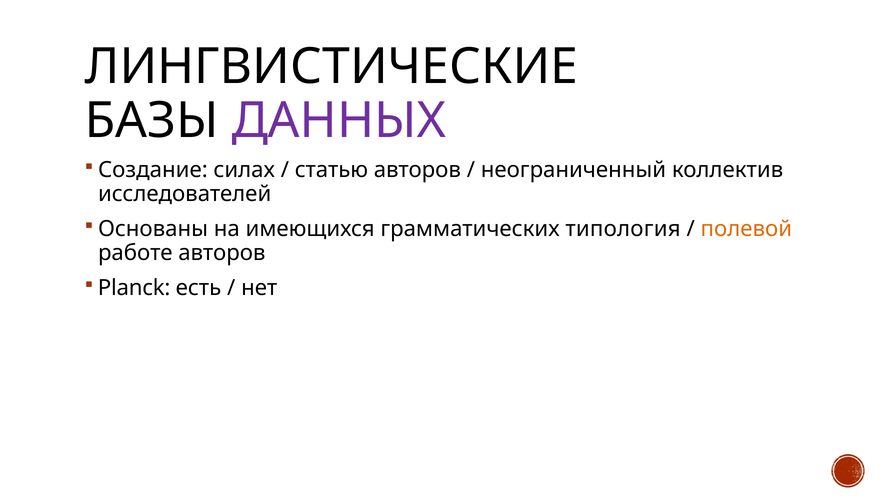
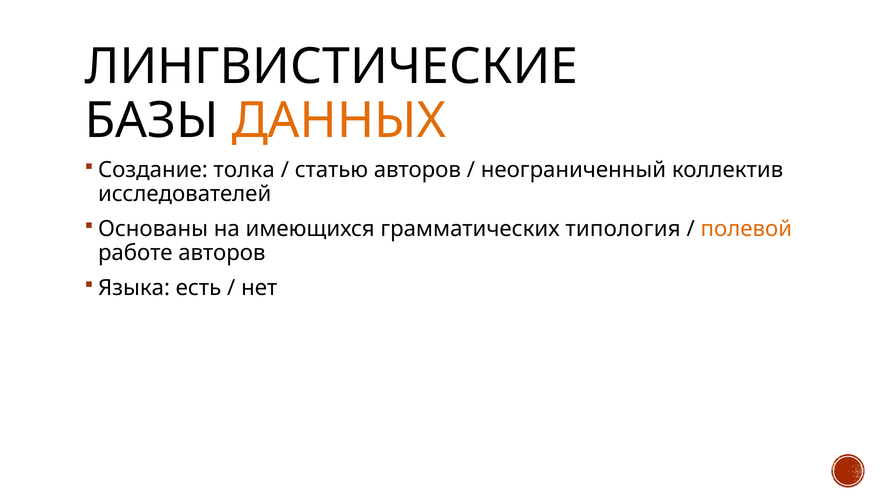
ДАННЫХ colour: purple -> orange (339, 121)
силах: силах -> толка (244, 170)
Planck: Planck -> Языка (134, 288)
